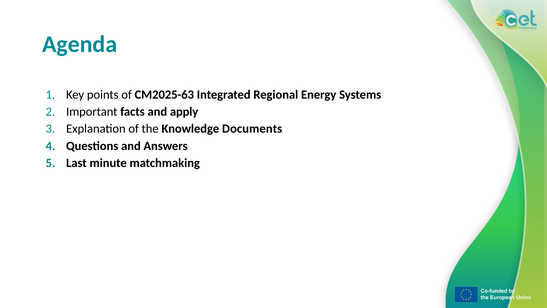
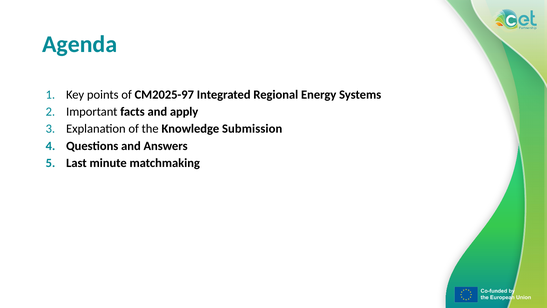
CM2025-63: CM2025-63 -> CM2025-97 (164, 94)
Documents: Documents -> Submission (252, 129)
